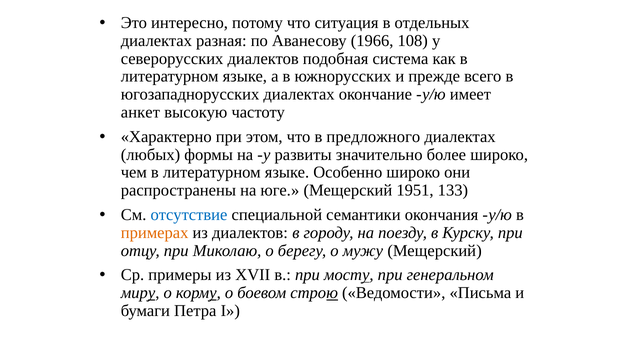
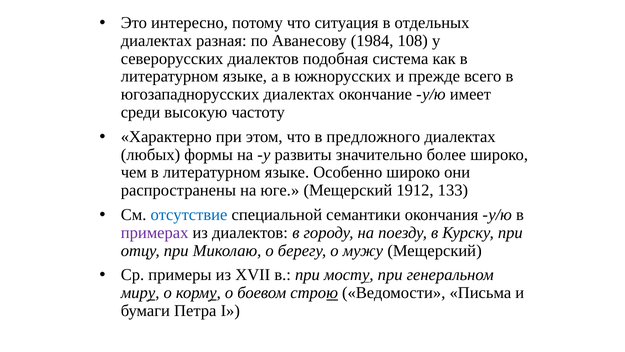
1966: 1966 -> 1984 (372, 41)
анкет: анкет -> среди (141, 112)
1951: 1951 -> 1912 (415, 190)
примерах colour: orange -> purple (155, 232)
